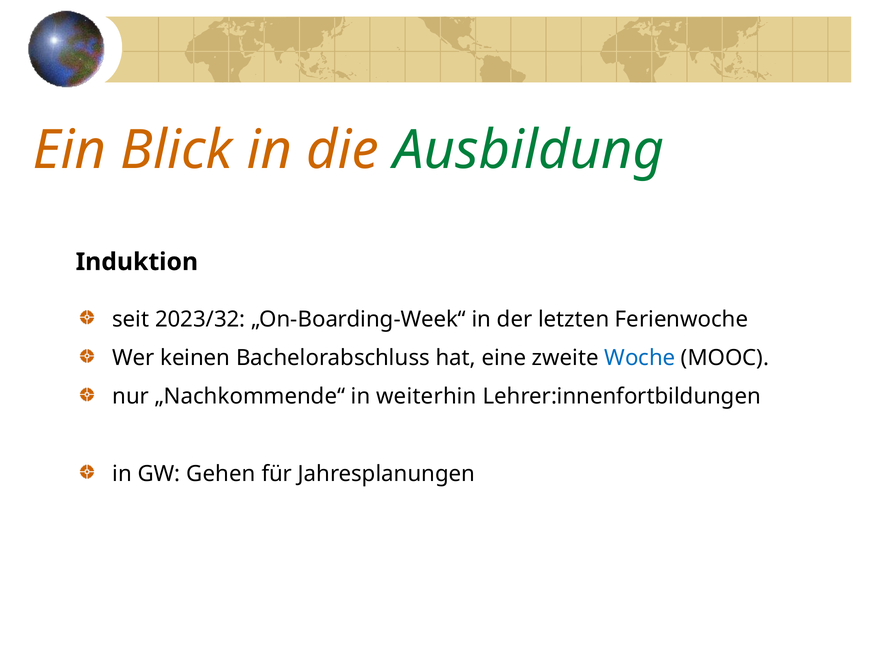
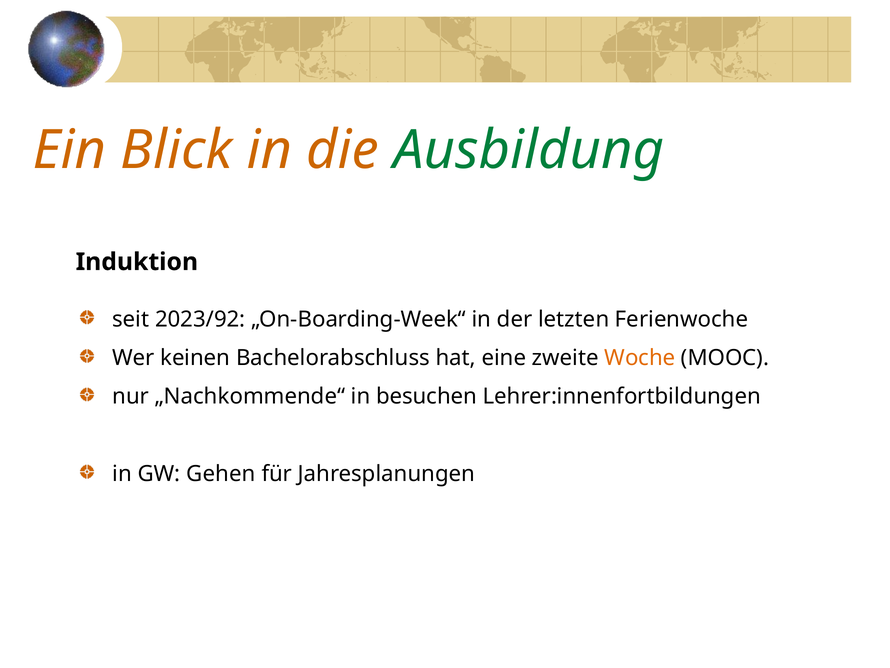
2023/32: 2023/32 -> 2023/92 (200, 319)
Woche colour: blue -> orange (640, 358)
weiterhin: weiterhin -> besuchen (427, 396)
